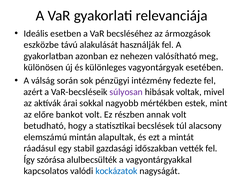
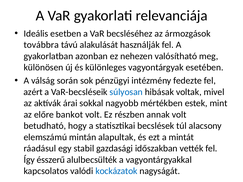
eszközbe: eszközbe -> továbbra (41, 45)
súlyosan colour: purple -> blue (126, 92)
szórása: szórása -> ésszerű (51, 160)
